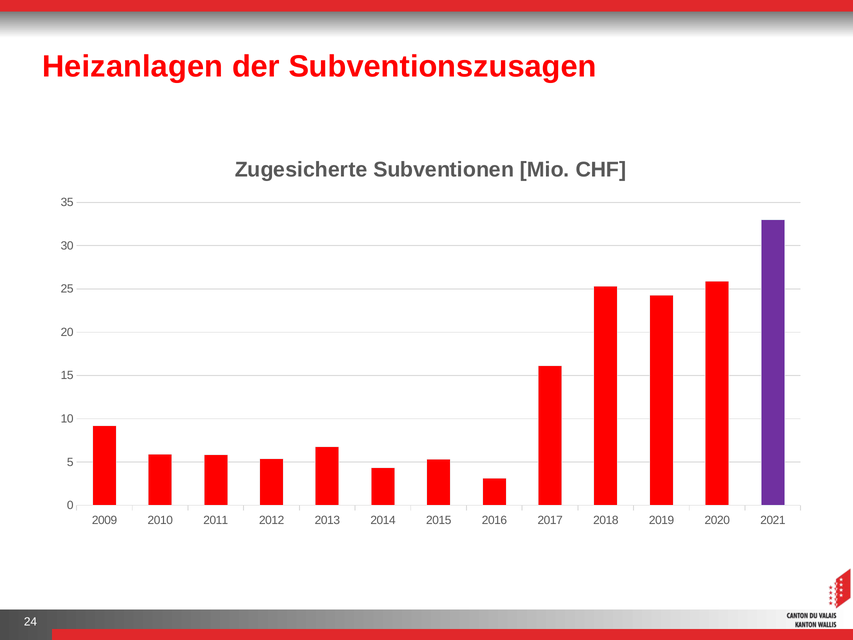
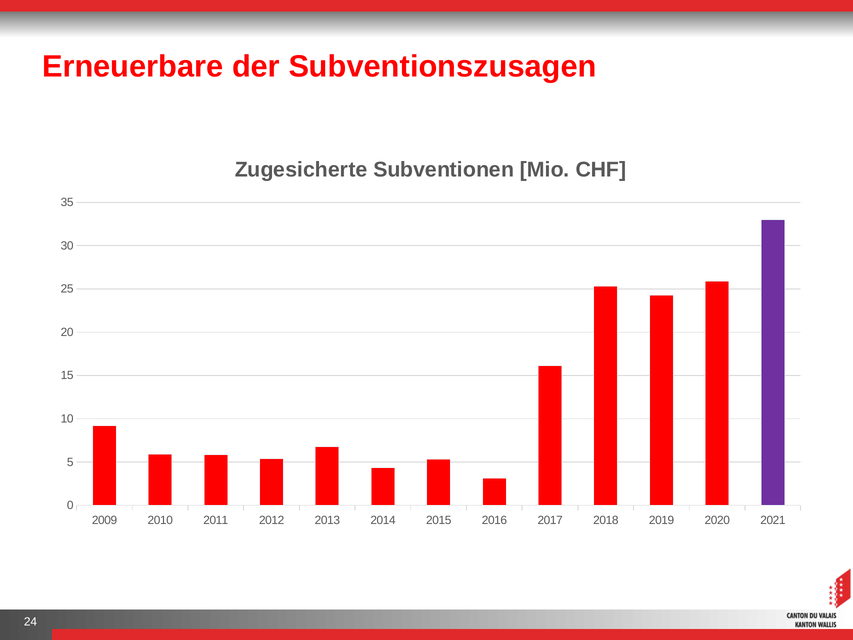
Heizanlagen: Heizanlagen -> Erneuerbare (133, 67)
